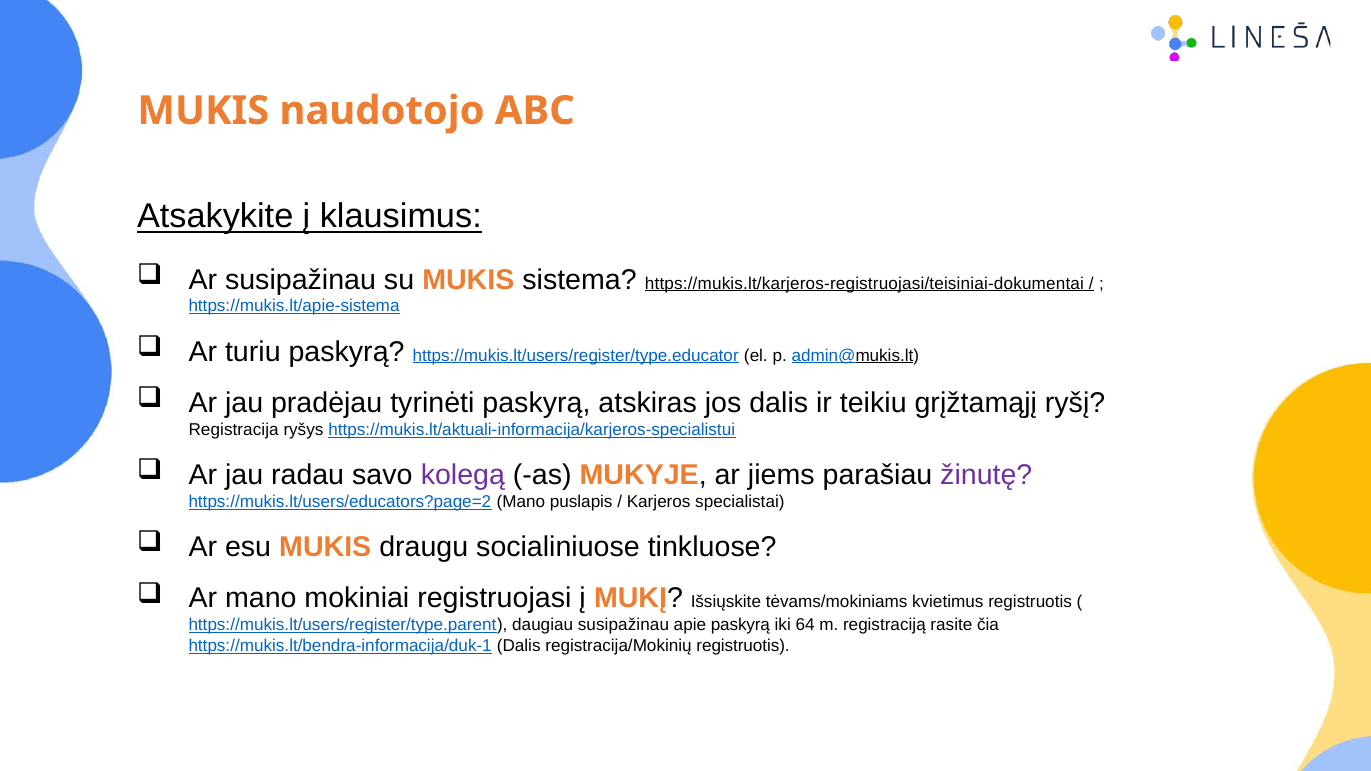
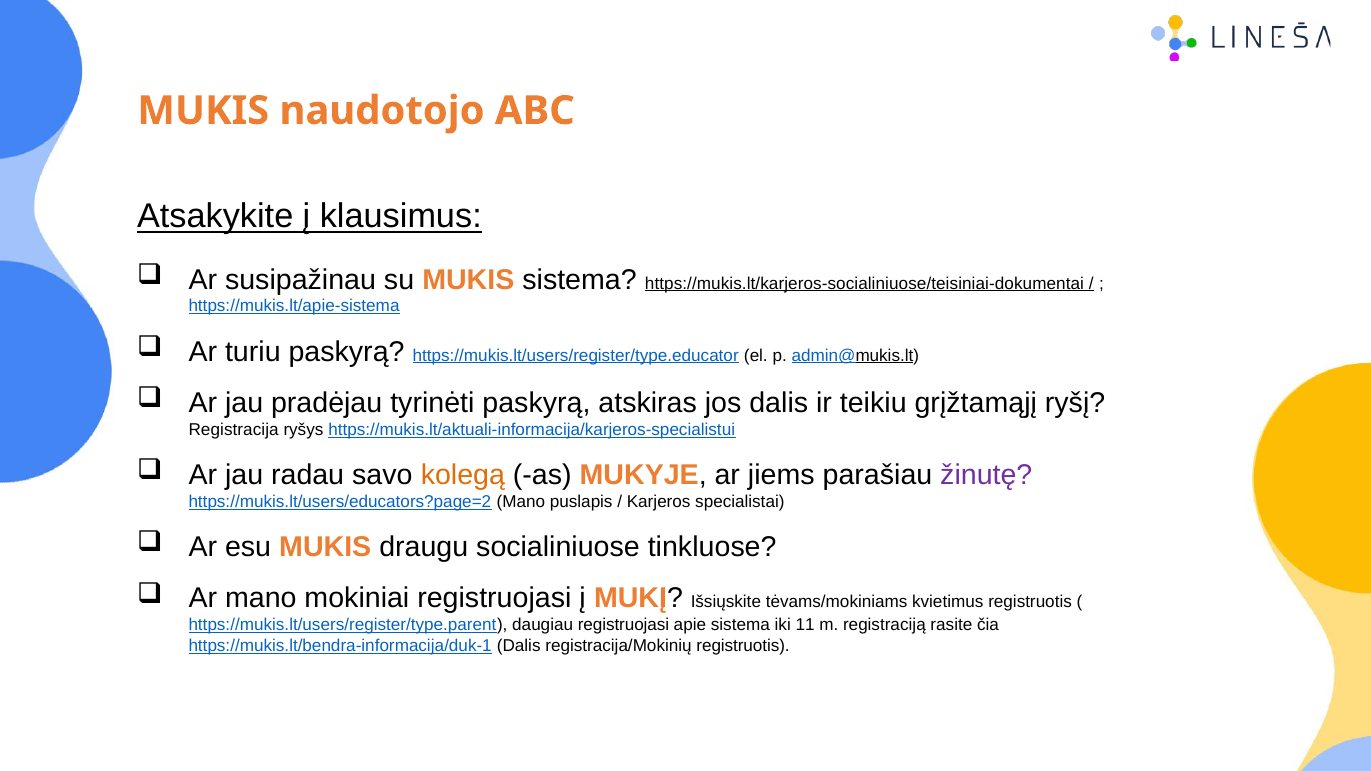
https://mukis.lt/karjeros-registruojasi/teisiniai-dokumentai: https://mukis.lt/karjeros-registruojasi/teisiniai-dokumentai -> https://mukis.lt/karjeros-socialiniuose/teisiniai-dokumentai (864, 283)
kolegą colour: purple -> orange (463, 475)
daugiau susipažinau: susipažinau -> registruojasi (623, 625)
apie paskyrą: paskyrą -> sistema (740, 625)
64: 64 -> 11 (805, 625)
